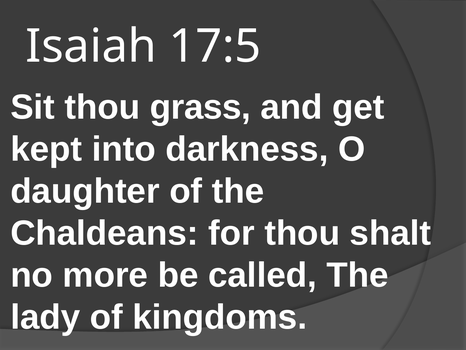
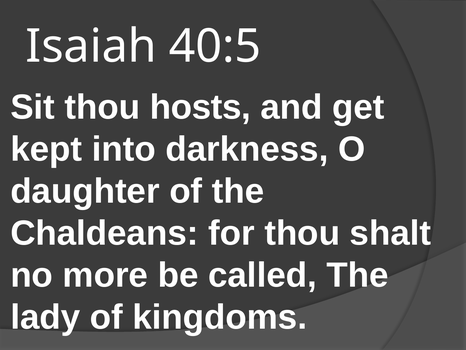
17:5: 17:5 -> 40:5 (215, 46)
grass: grass -> hosts (200, 107)
